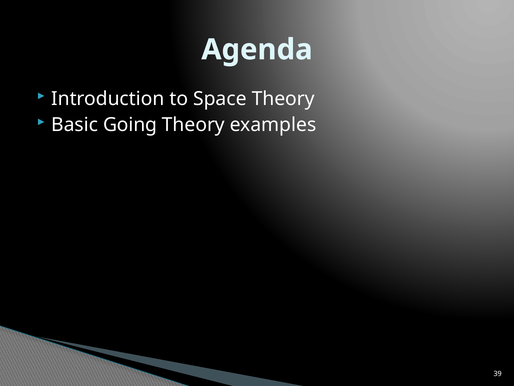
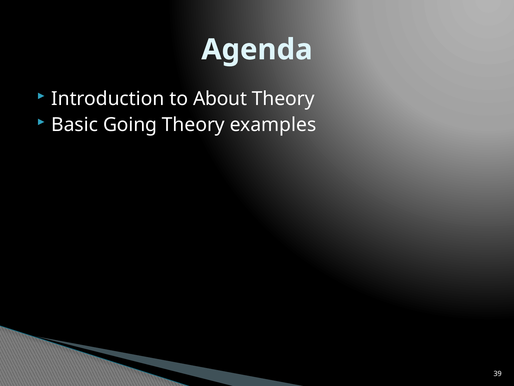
Space: Space -> About (220, 99)
